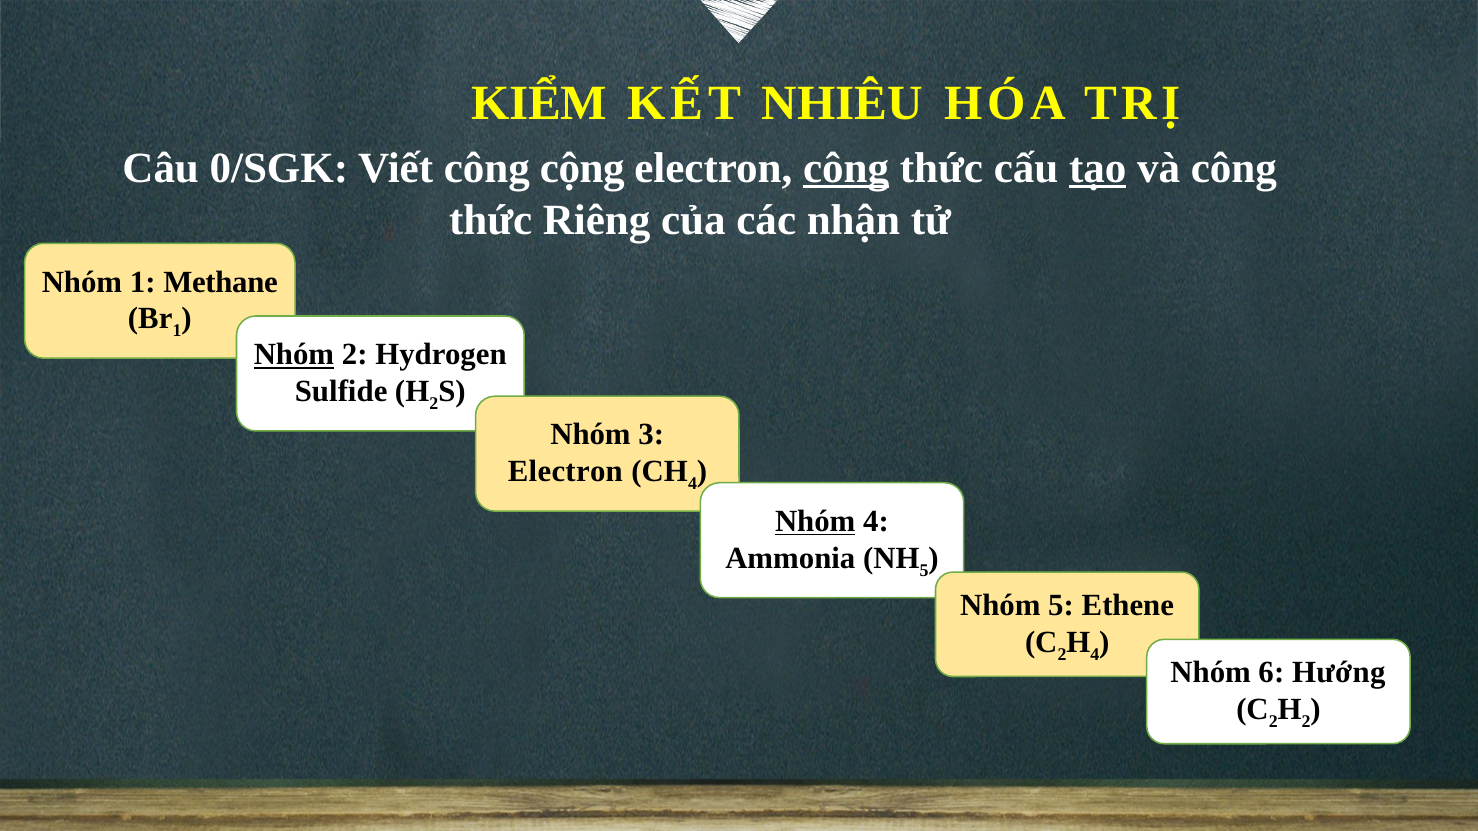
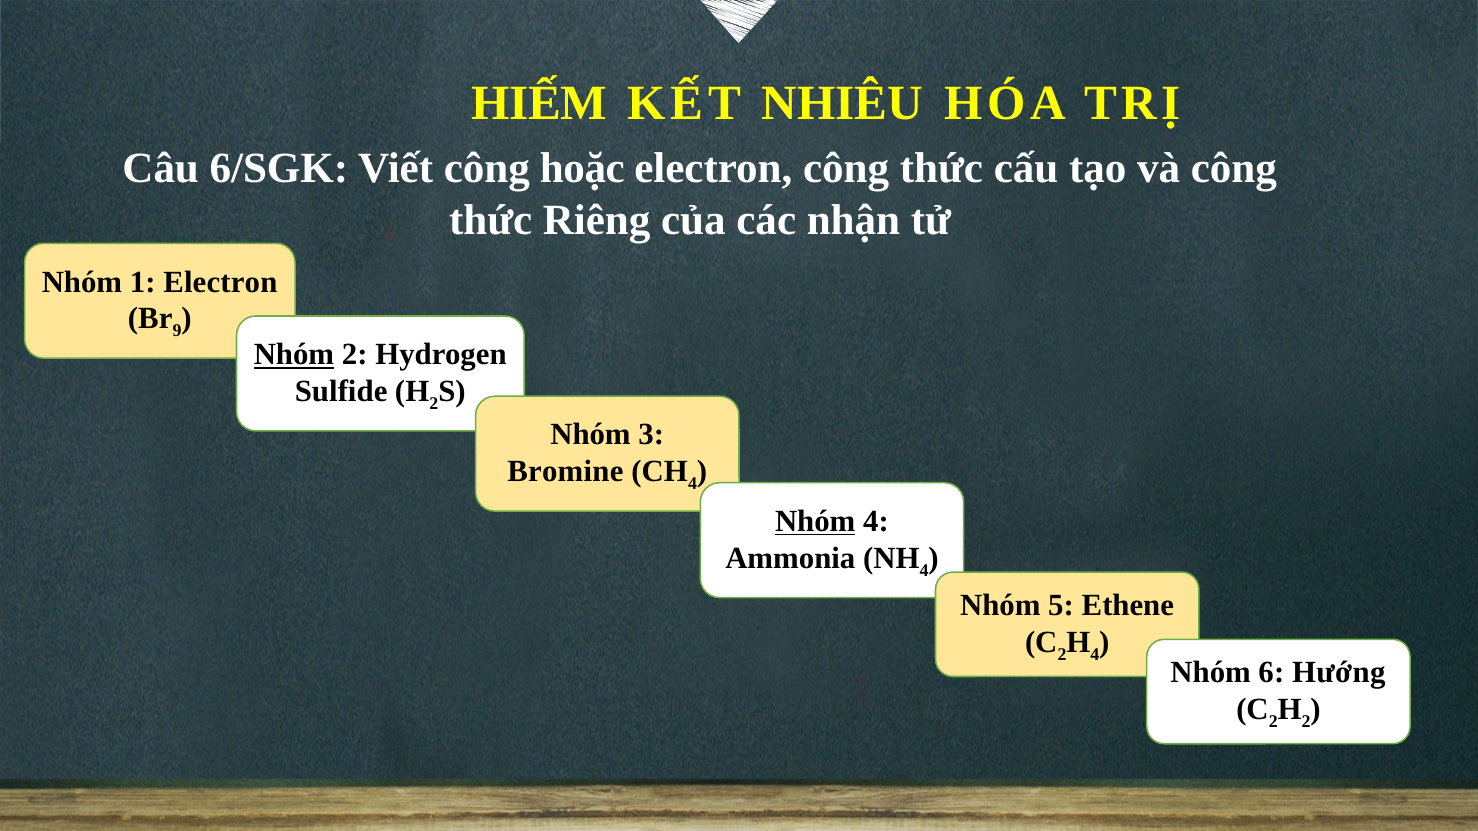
KIỂM: KIỂM -> HIẾM (539, 103)
0/SGK: 0/SGK -> 6/SGK (279, 168)
cộng: cộng -> hoặc (582, 168)
công underline: present -> none (846, 168)
tạo underline: present -> none (1098, 168)
1 Methane: Methane -> Electron (220, 282)
1: 1 -> 9 (177, 331)
Electron: Electron -> Bromine (565, 472)
5: 5 -> 4 (924, 570)
